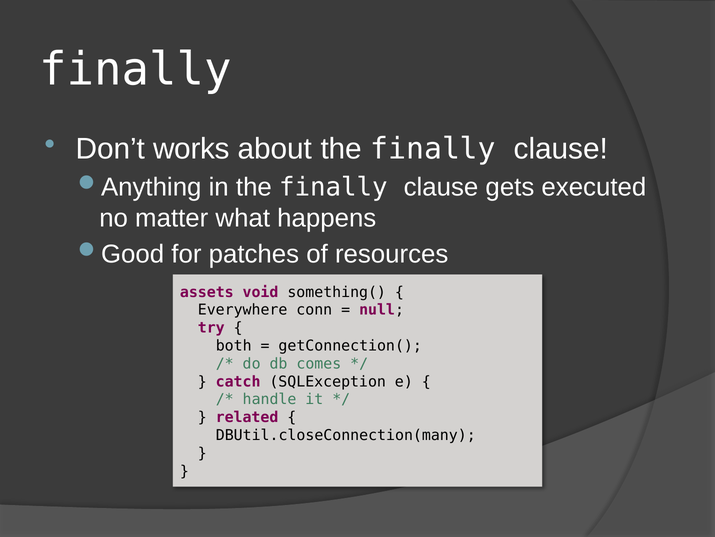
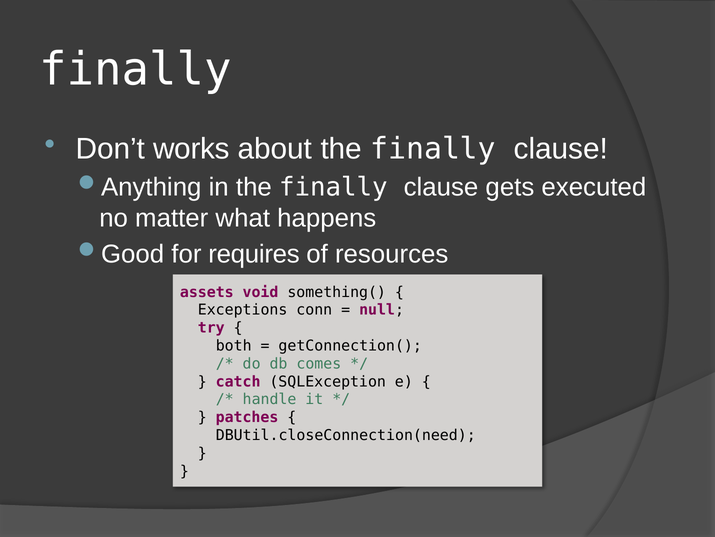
patches: patches -> requires (254, 254)
Everywhere: Everywhere -> Exceptions (243, 310)
related: related -> patches (247, 417)
DBUtil.closeConnection(many: DBUtil.closeConnection(many -> DBUtil.closeConnection(need (346, 435)
